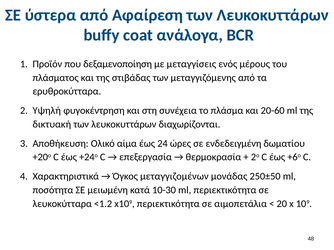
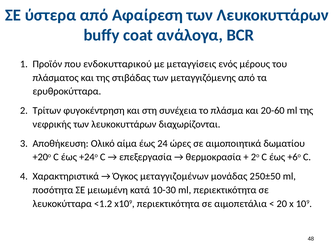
δεξαμενοποίηση: δεξαμενοποίηση -> ενδοκυτταρικού (118, 64)
Υψηλή: Υψηλή -> Τρίτων (47, 111)
δικτυακή: δικτυακή -> νεφρικής (52, 124)
ενδεδειγμένη: ενδεδειγμένη -> αιμοποιητικά (233, 144)
